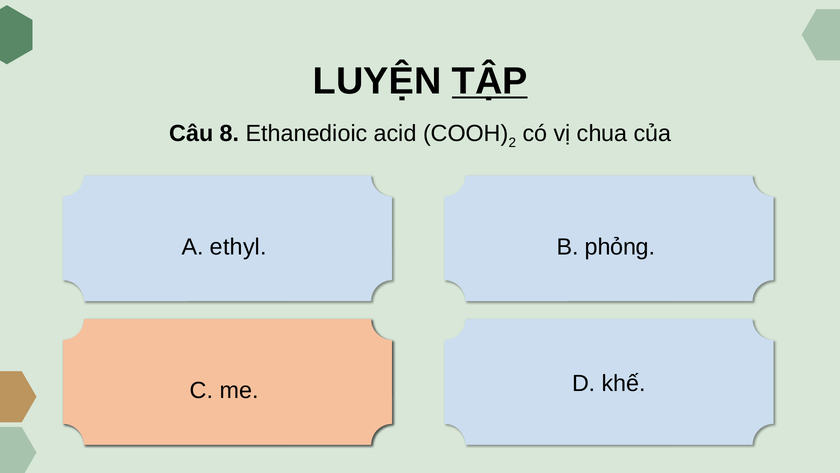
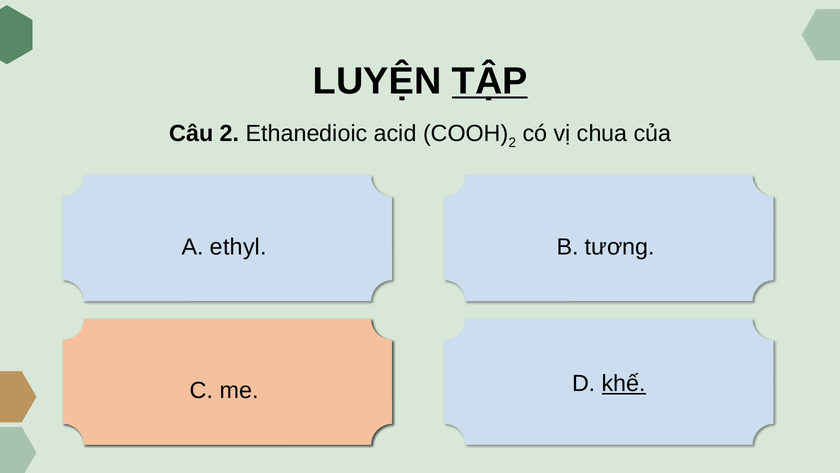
Câu 8: 8 -> 2 (229, 133)
phỏng: phỏng -> tương (620, 247)
khế underline: none -> present (624, 383)
